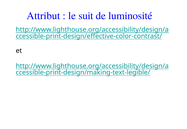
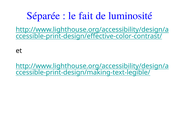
Attribut: Attribut -> Séparée (43, 16)
suit: suit -> fait (86, 16)
